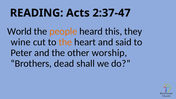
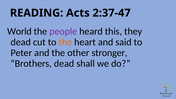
people colour: orange -> purple (63, 31)
wine: wine -> dead (21, 42)
worship: worship -> stronger (110, 53)
